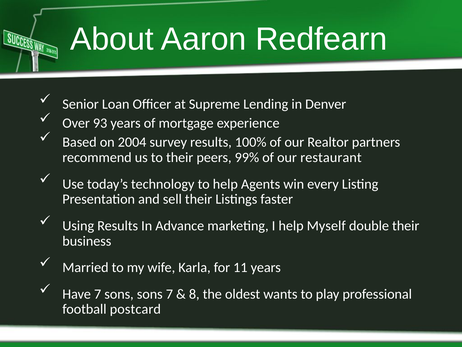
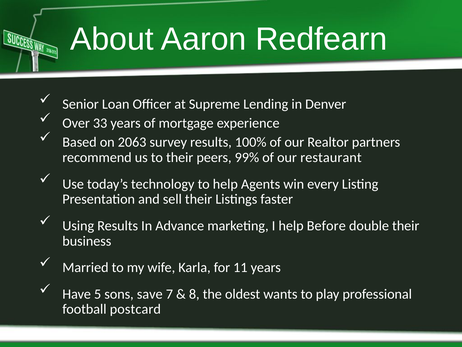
93: 93 -> 33 (100, 123)
2004: 2004 -> 2063 (132, 142)
Myself: Myself -> Before (326, 225)
Have 7: 7 -> 5 (98, 294)
sons sons: sons -> save (150, 294)
